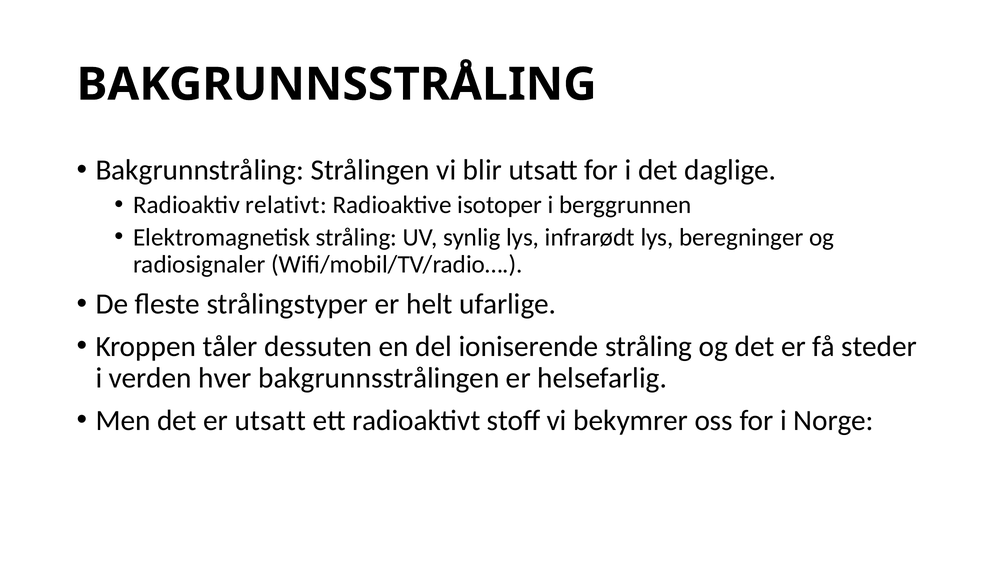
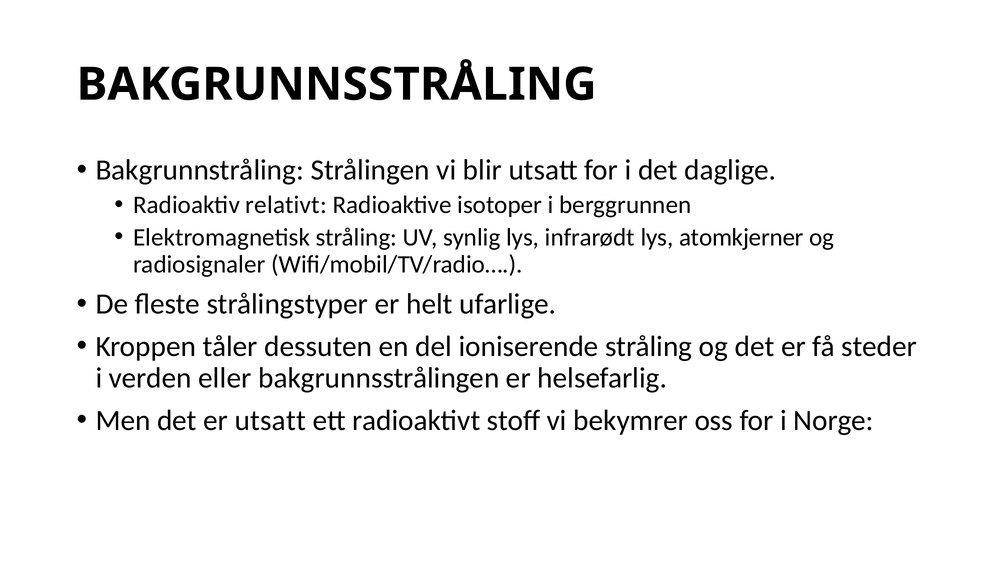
beregninger: beregninger -> atomkjerner (741, 237)
hver: hver -> eller (225, 378)
